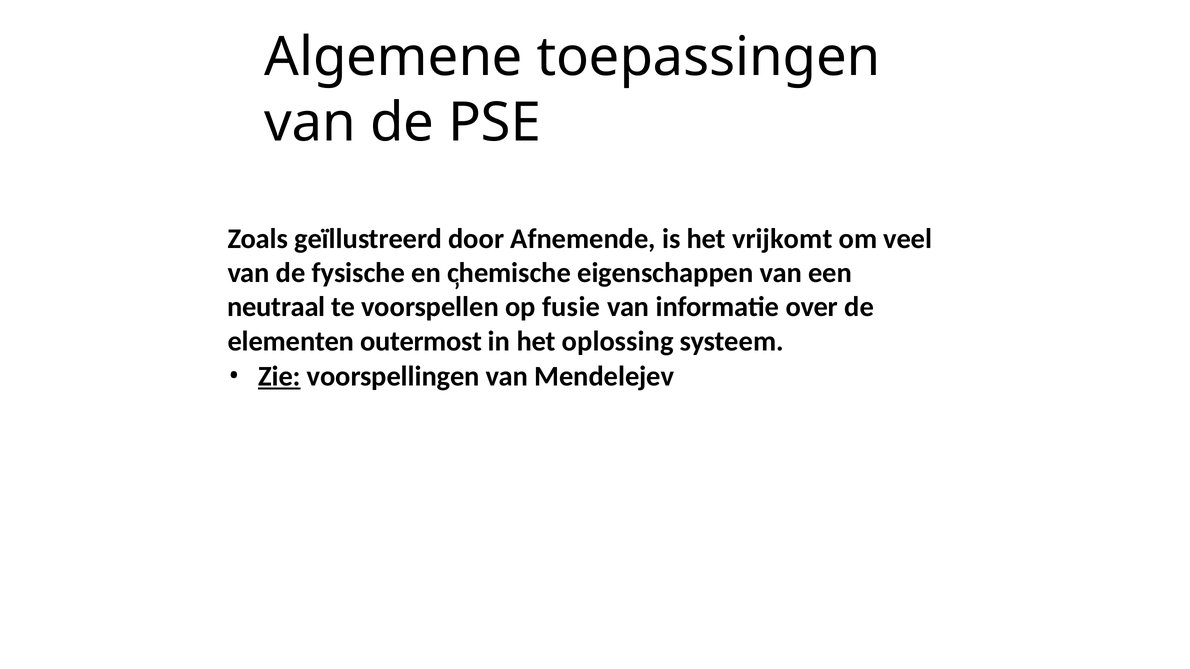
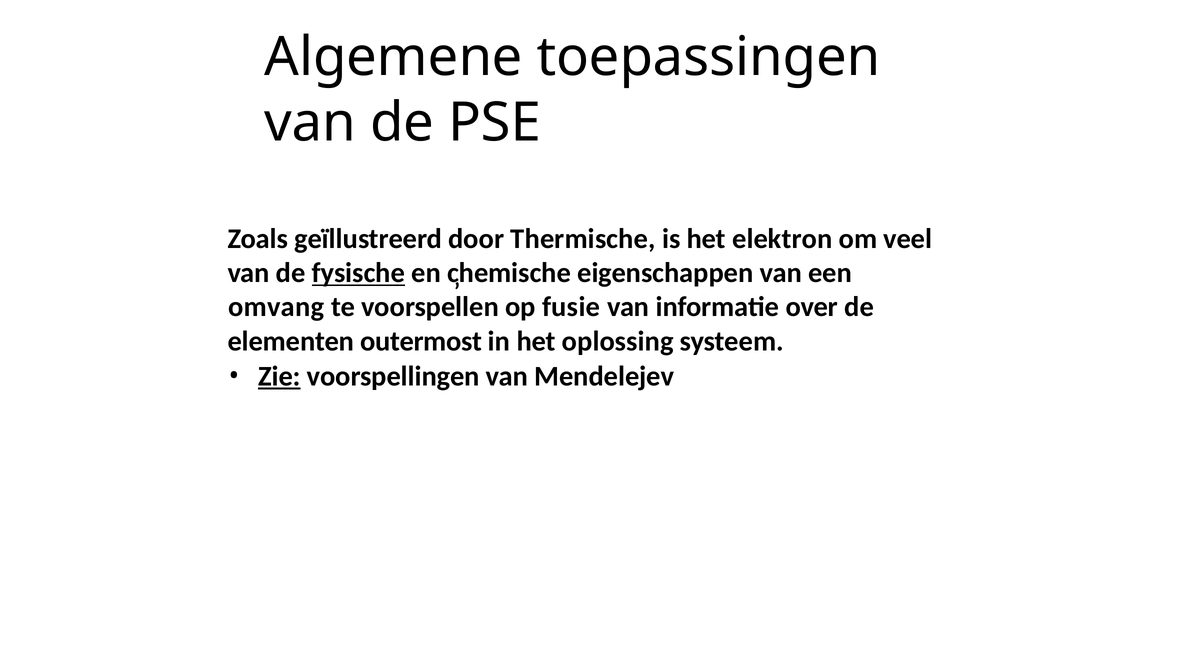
Afnemende: Afnemende -> Thermische (583, 239)
vrijkomt: vrijkomt -> elektron (782, 239)
fysische underline: none -> present (358, 273)
neutraal: neutraal -> omvang (276, 307)
